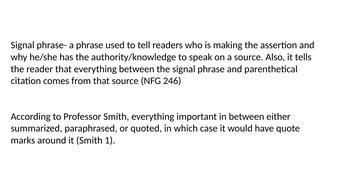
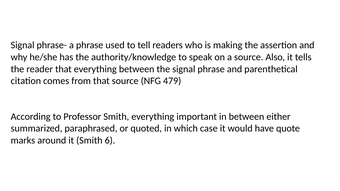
246: 246 -> 479 (172, 81)
1: 1 -> 6 (110, 141)
